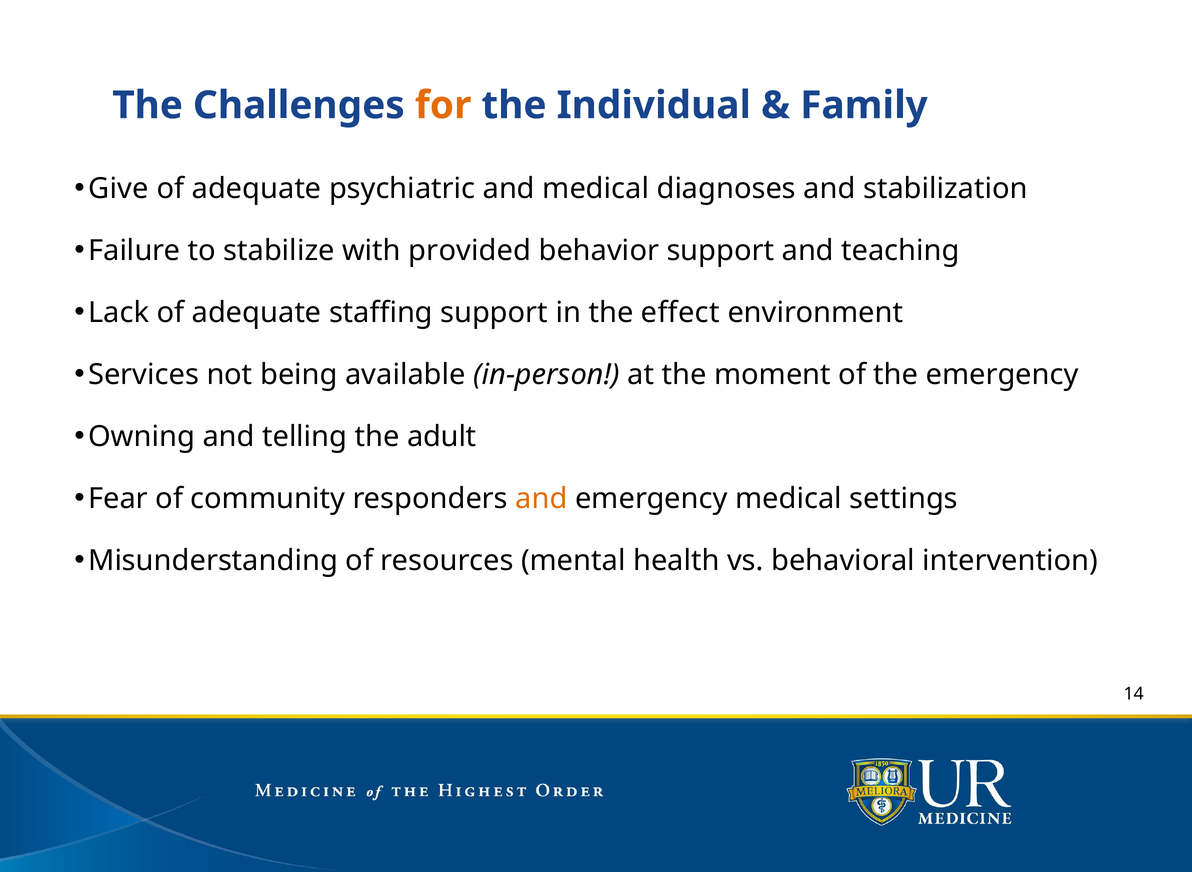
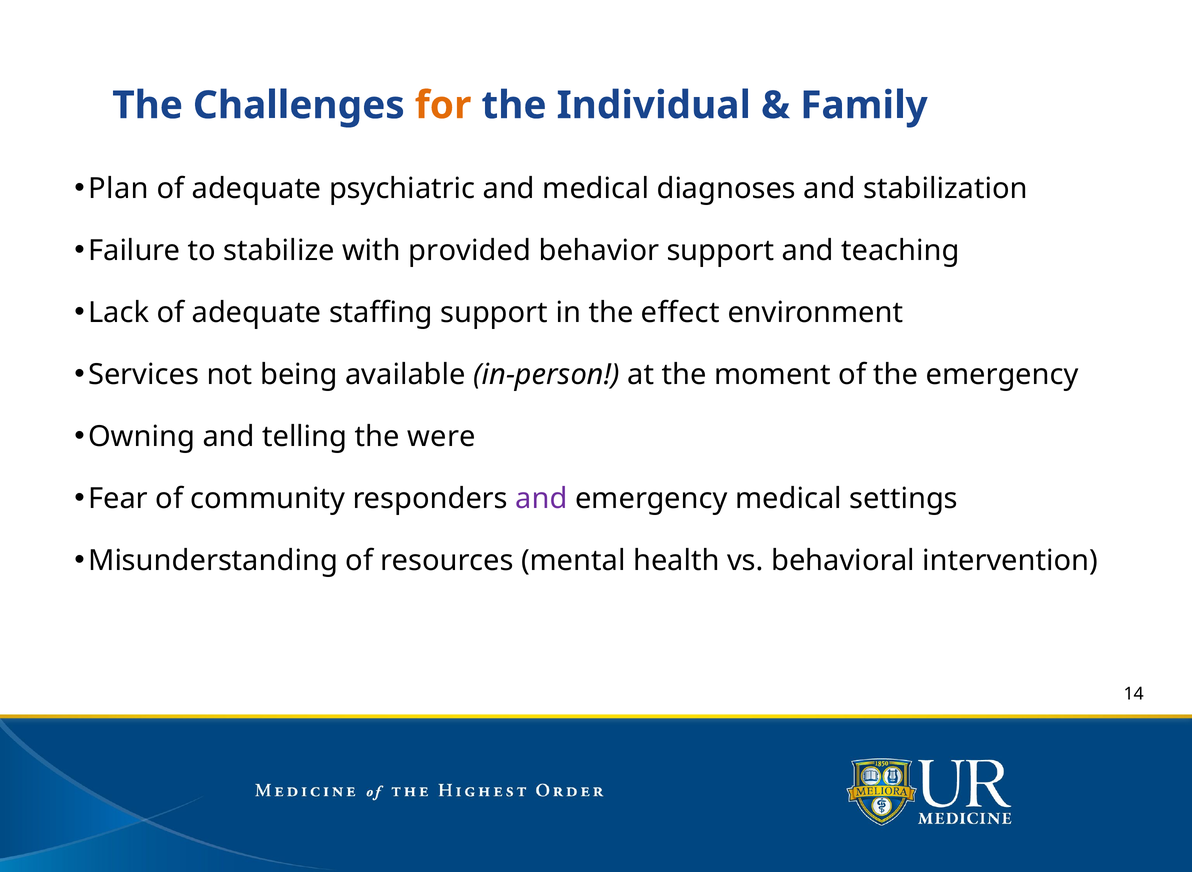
Give: Give -> Plan (119, 189)
adult: adult -> were (441, 437)
and colour: orange -> purple (541, 499)
